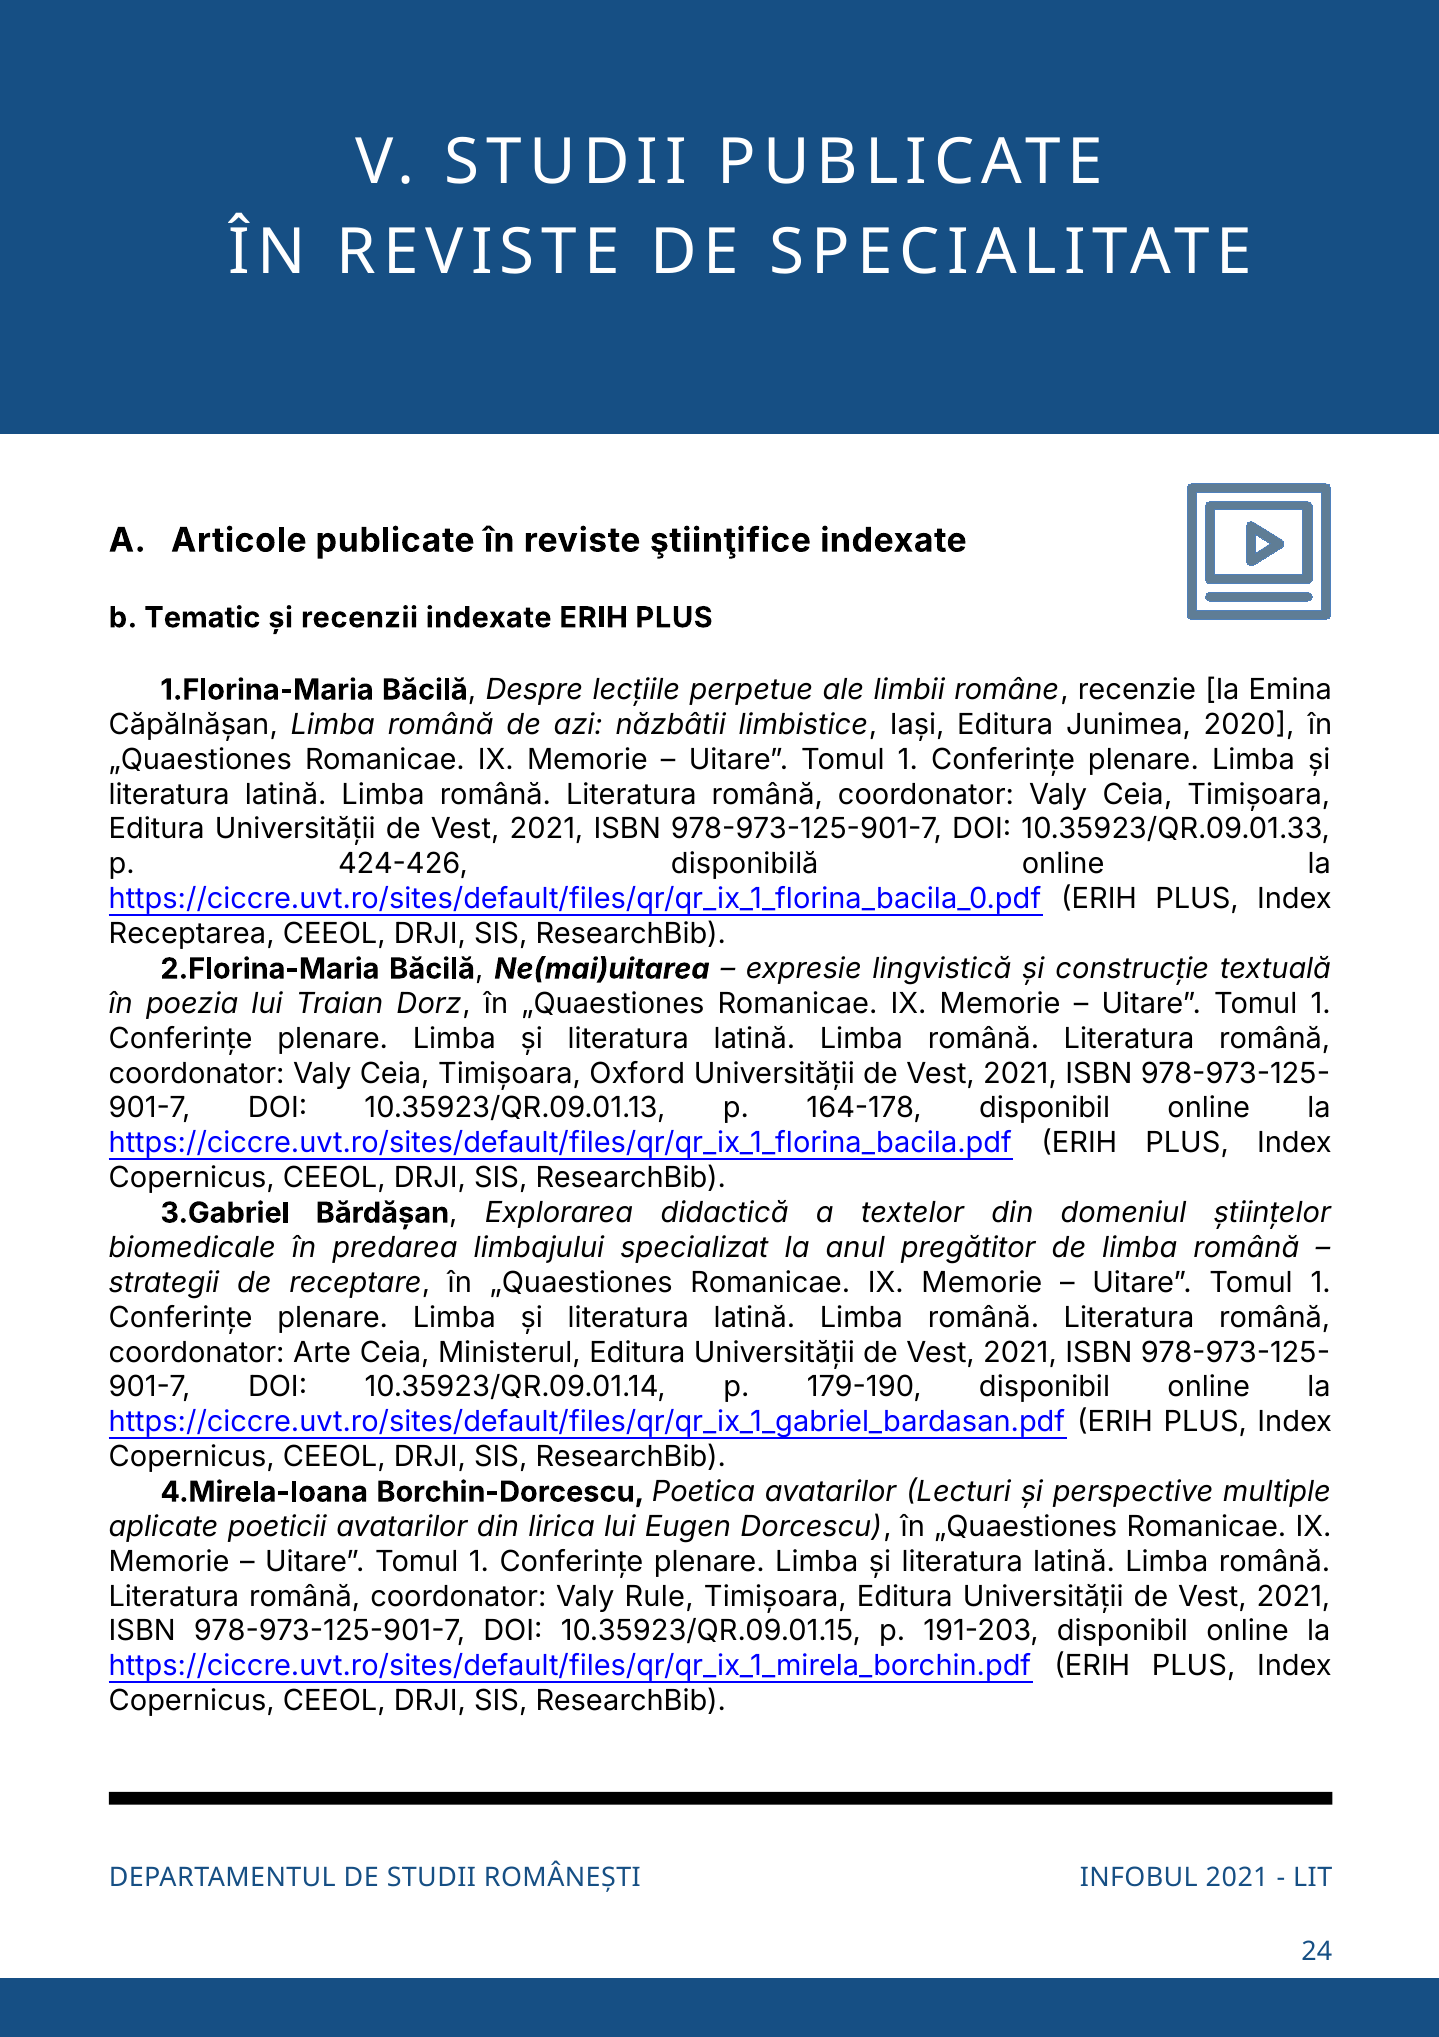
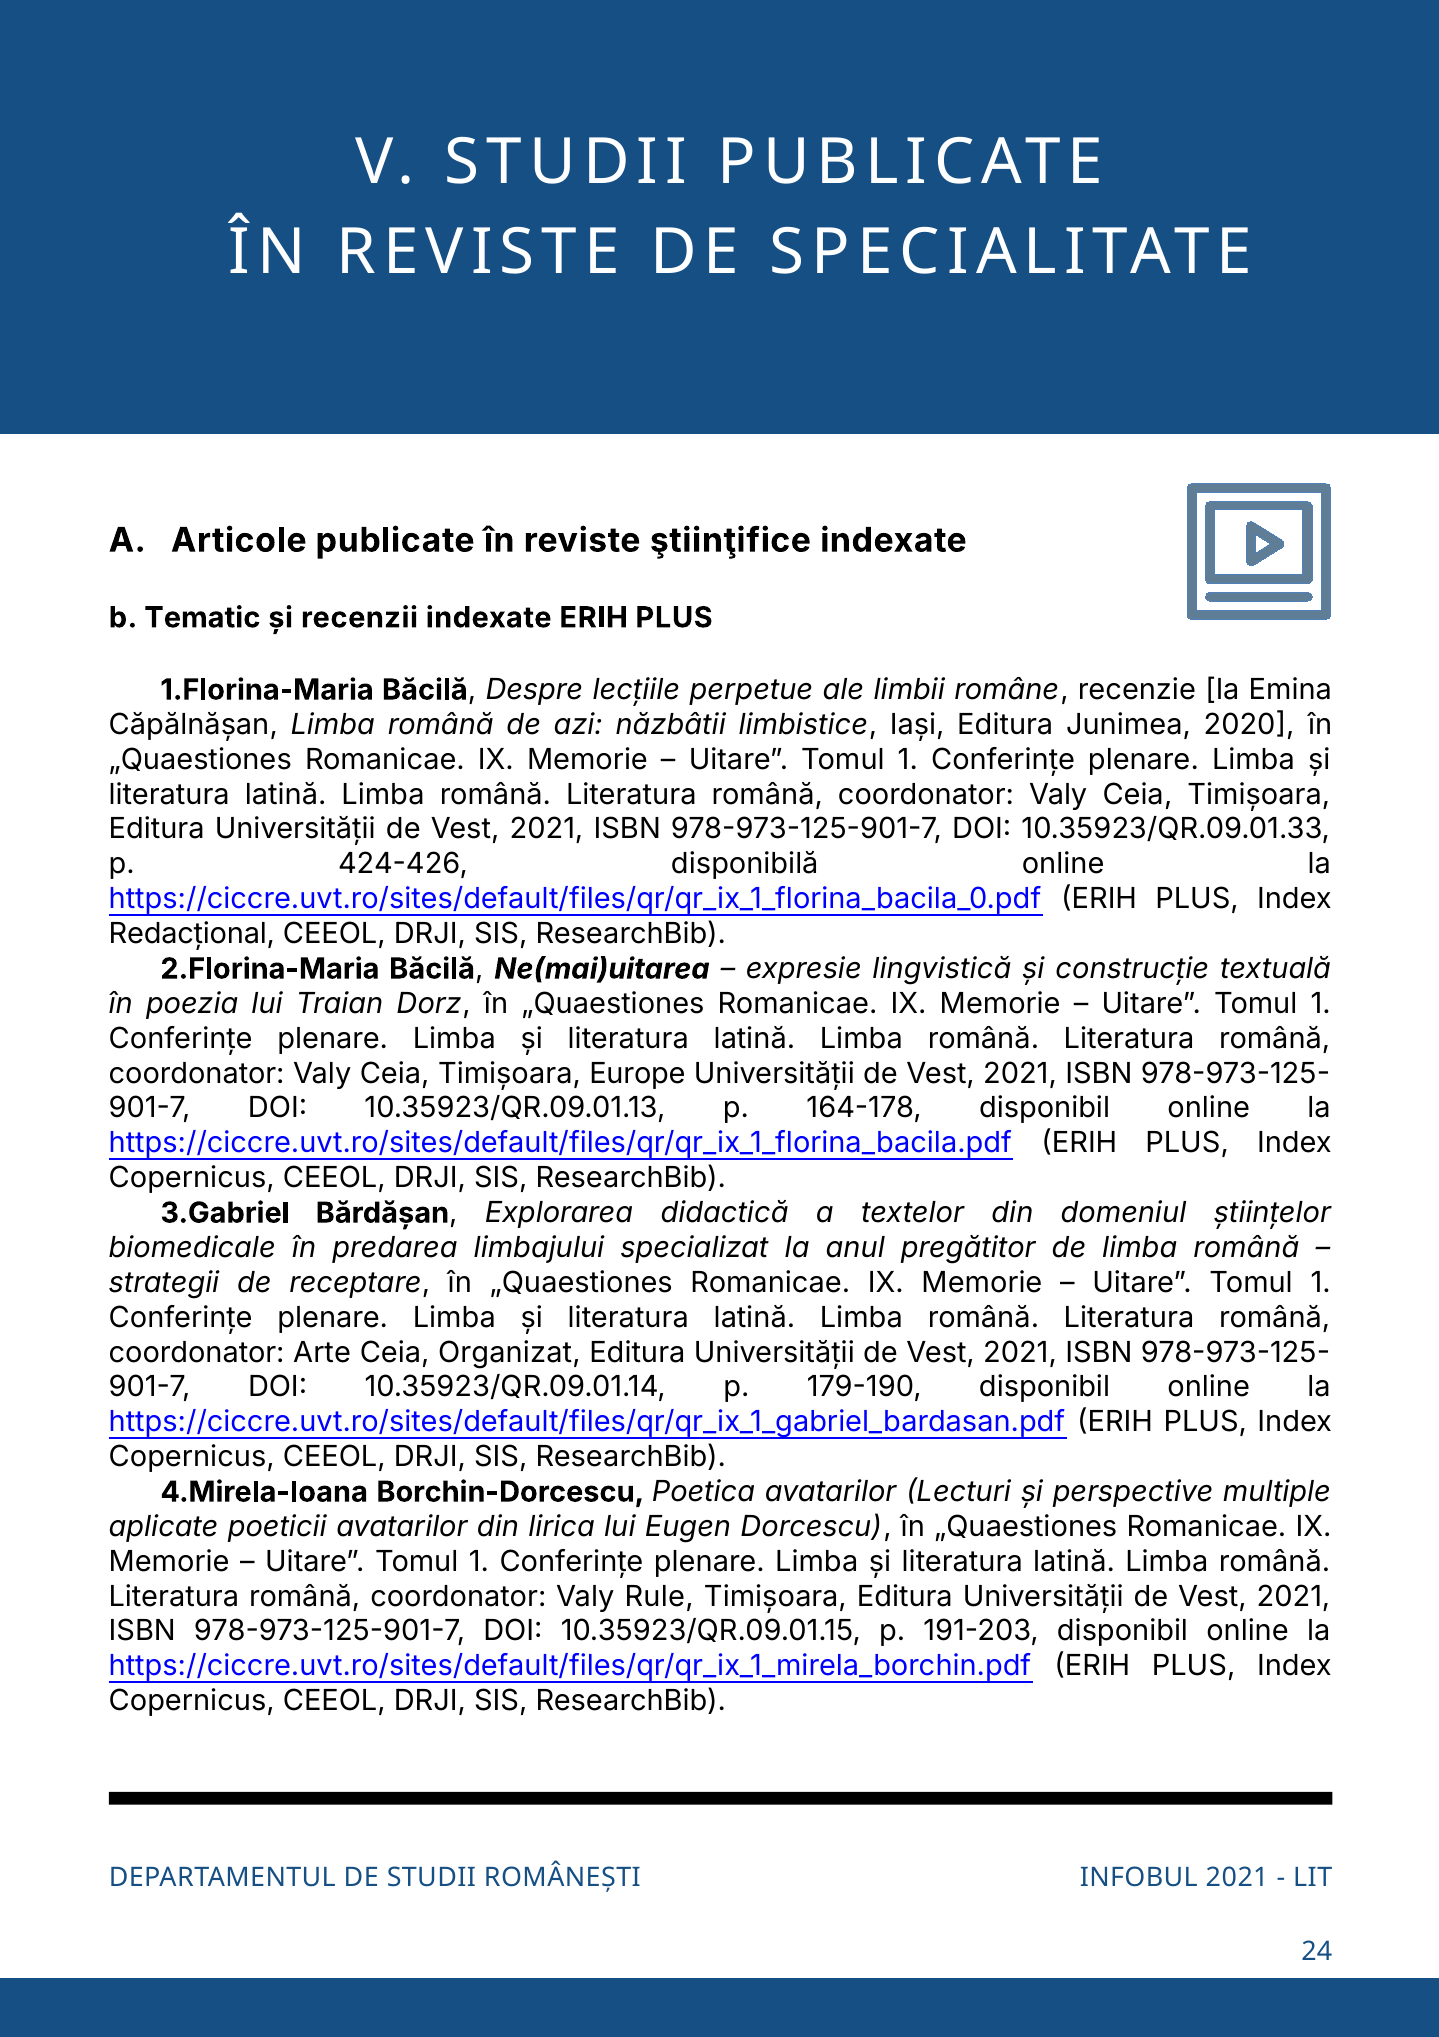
Receptarea: Receptarea -> Redacțional (192, 934)
Oxford: Oxford -> Europe (637, 1073)
Ministerul: Ministerul -> Organizat (509, 1352)
